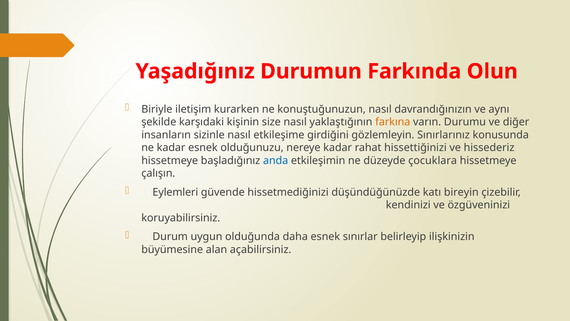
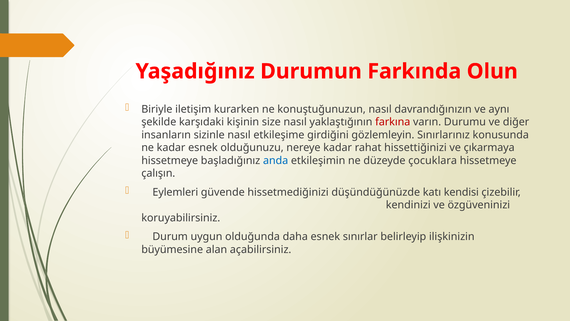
farkına colour: orange -> red (393, 122)
hissederiz: hissederiz -> çıkarmaya (489, 148)
bireyin: bireyin -> kendisi (461, 192)
